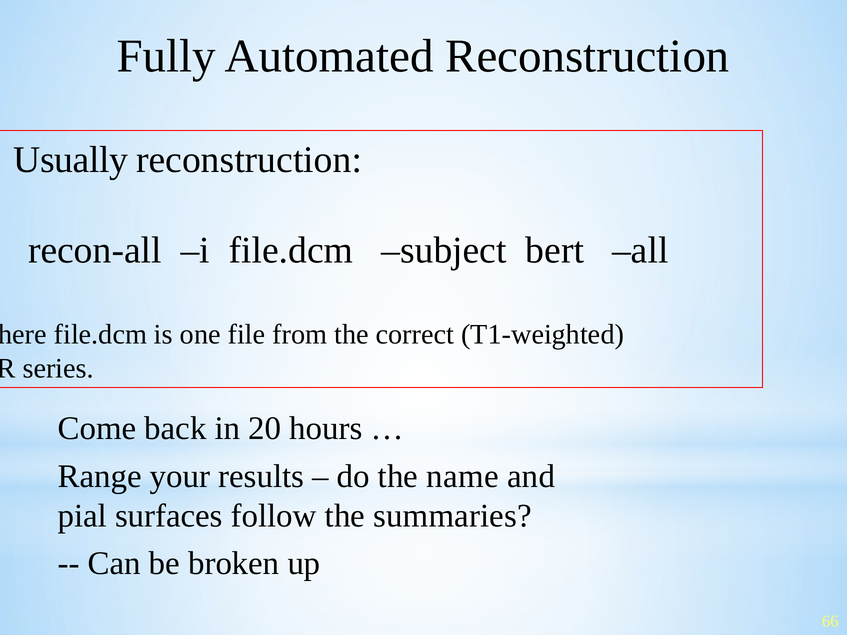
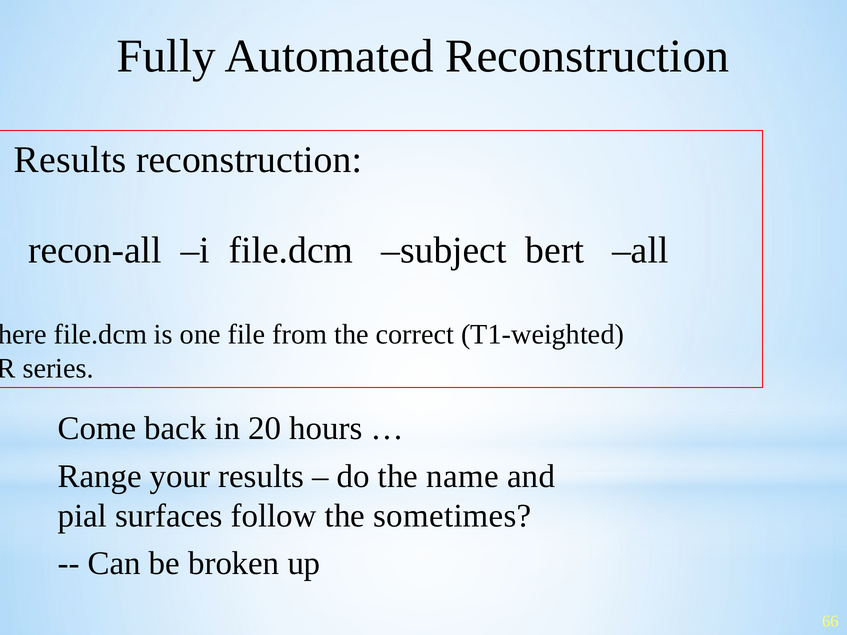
Usually: Usually -> Results (70, 160)
summaries: summaries -> sometimes (452, 516)
